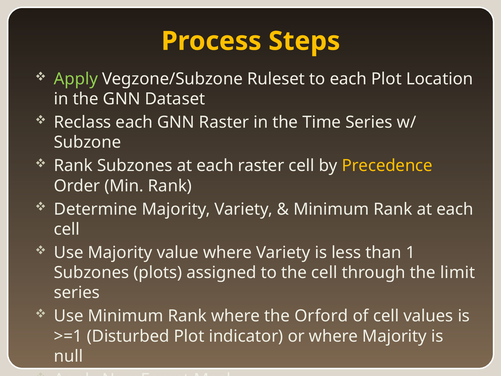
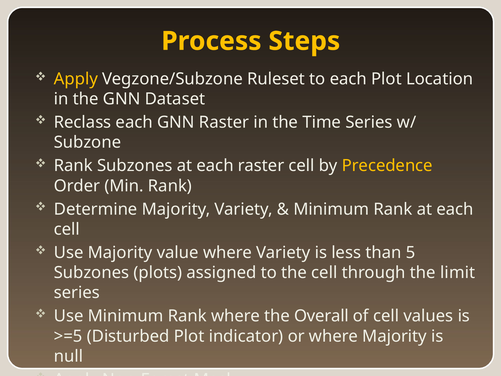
Apply colour: light green -> yellow (76, 79)
1: 1 -> 5 (411, 252)
Orford: Orford -> Overall (322, 316)
>=1: >=1 -> >=5 (68, 336)
